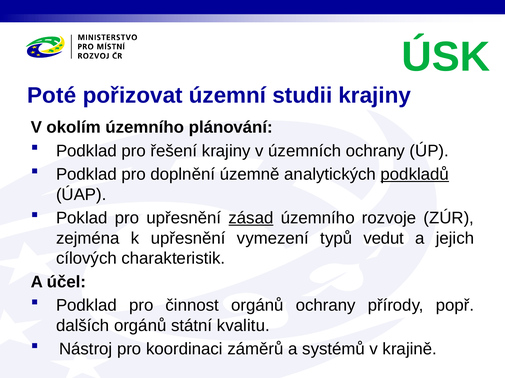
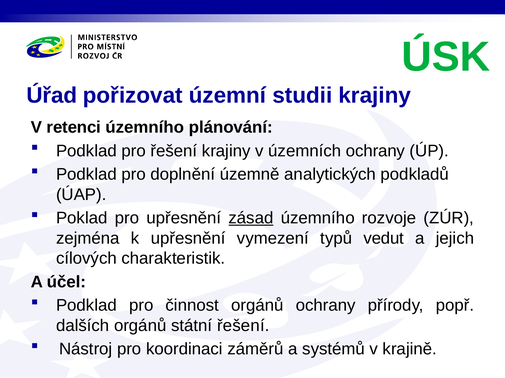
Poté: Poté -> Úřad (52, 96)
okolím: okolím -> retenci (74, 128)
podkladů underline: present -> none (415, 175)
státní kvalitu: kvalitu -> řešení (243, 326)
